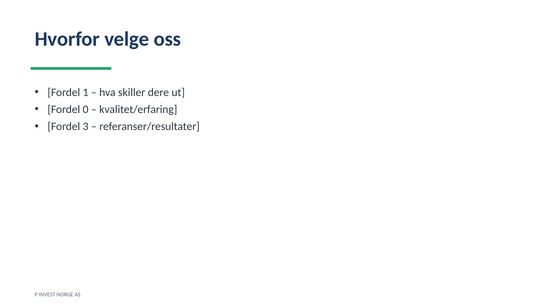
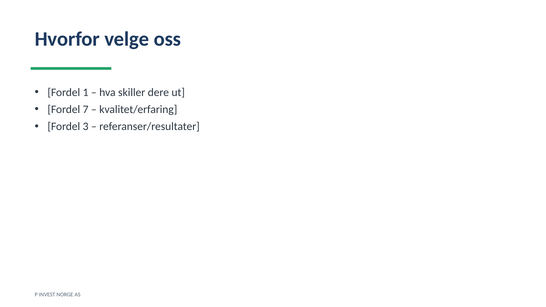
0: 0 -> 7 (86, 110)
